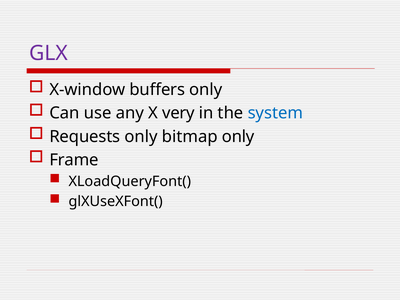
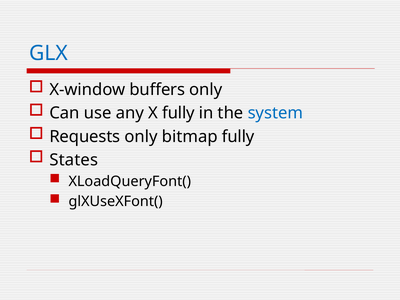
GLX colour: purple -> blue (49, 53)
X very: very -> fully (178, 113)
bitmap only: only -> fully (238, 137)
Frame: Frame -> States (74, 160)
